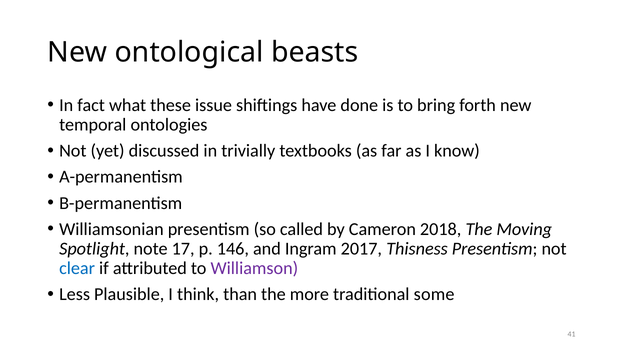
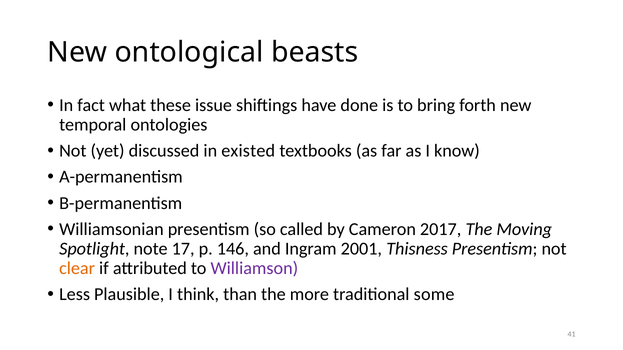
trivially: trivially -> existed (248, 151)
2018: 2018 -> 2017 (441, 229)
2017: 2017 -> 2001 (361, 249)
clear colour: blue -> orange (77, 269)
